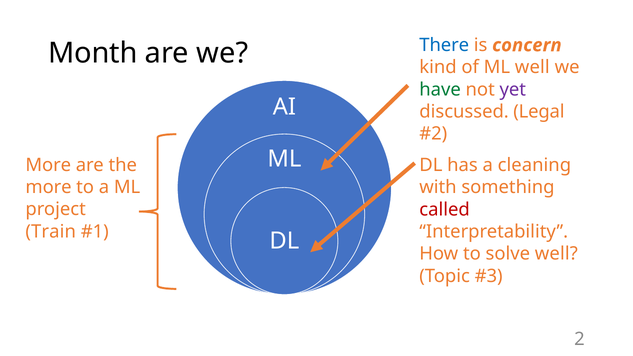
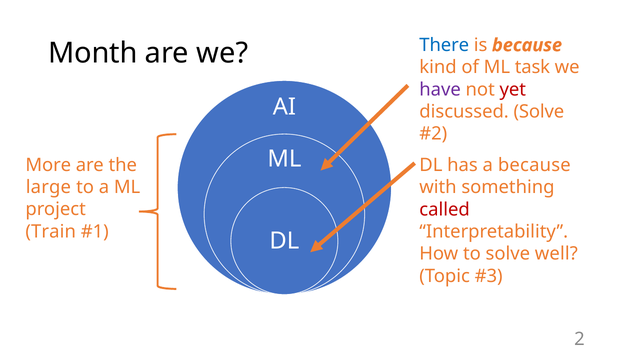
is concern: concern -> because (527, 45)
ML well: well -> task (532, 67)
have colour: green -> purple (440, 90)
yet colour: purple -> red (513, 90)
discussed Legal: Legal -> Solve (539, 112)
a cleaning: cleaning -> because (534, 165)
more: more -> large (48, 187)
